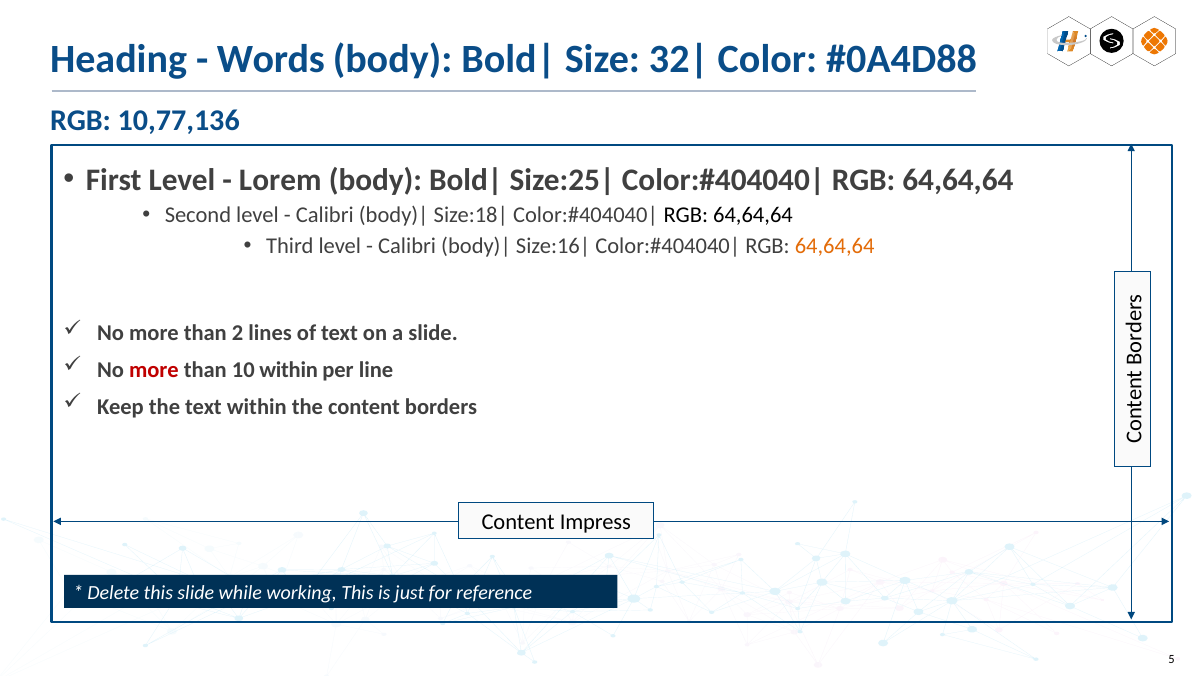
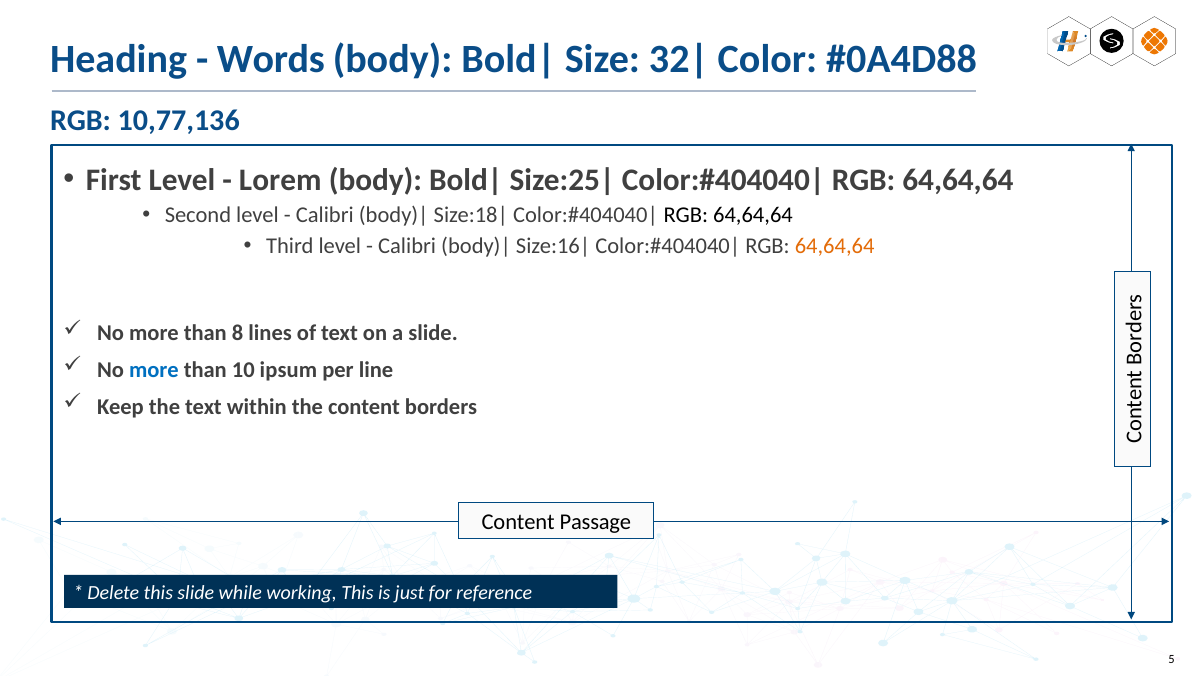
2: 2 -> 8 (238, 333)
more colour: red -> blue (154, 370)
10 within: within -> ipsum (288, 370)
Impress: Impress -> Passage (595, 522)
